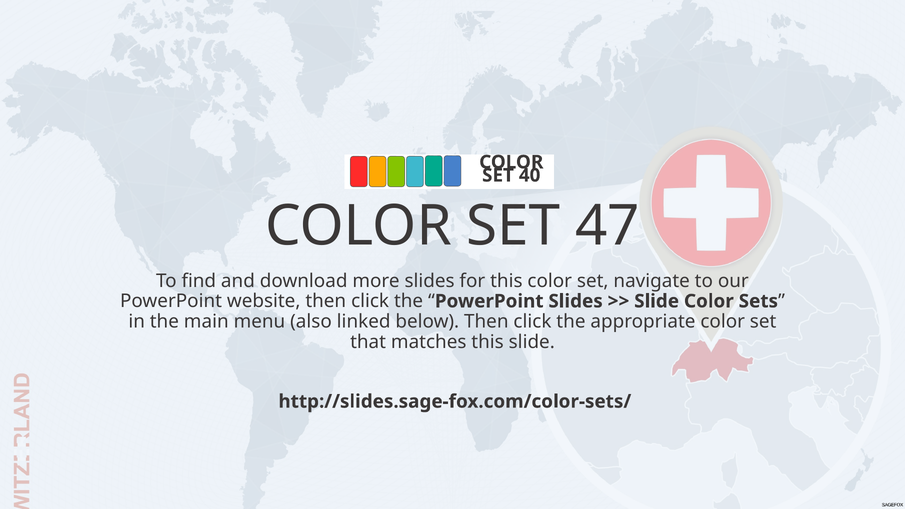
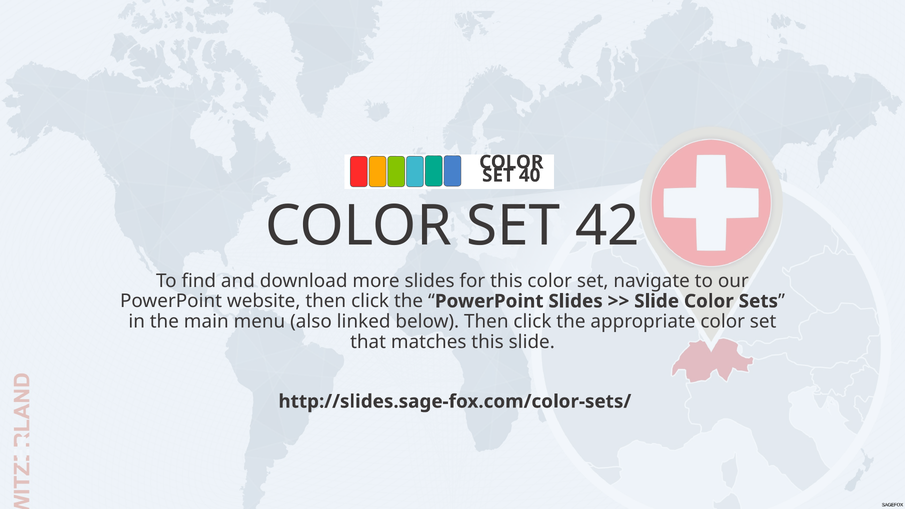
47: 47 -> 42 (607, 226)
